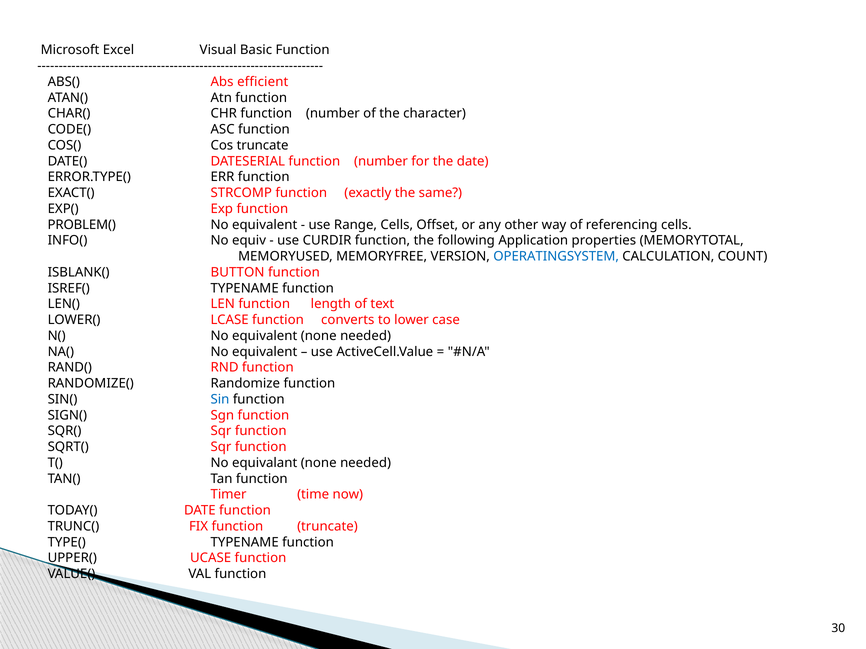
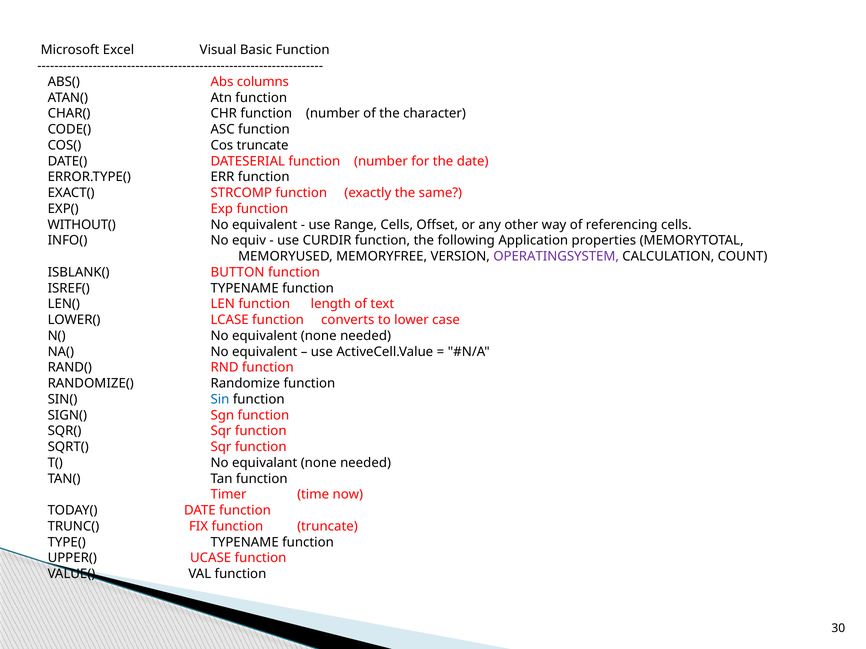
efficient: efficient -> columns (263, 82)
PROBLEM(: PROBLEM( -> WITHOUT( (82, 225)
OPERATINGSYSTEM colour: blue -> purple (556, 257)
